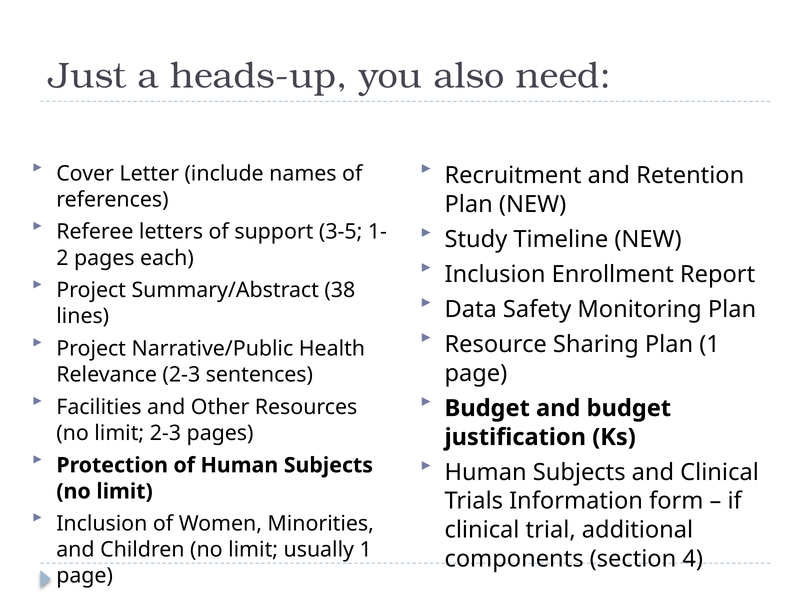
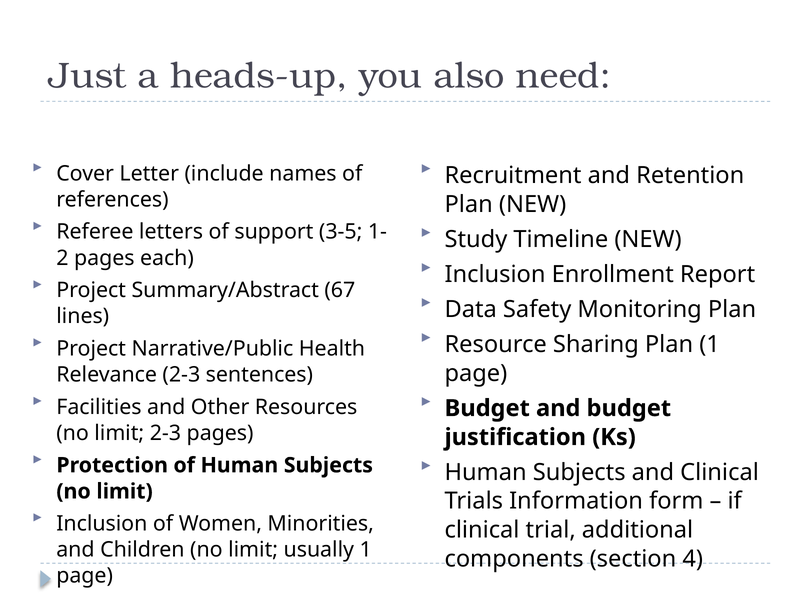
38: 38 -> 67 (340, 290)
